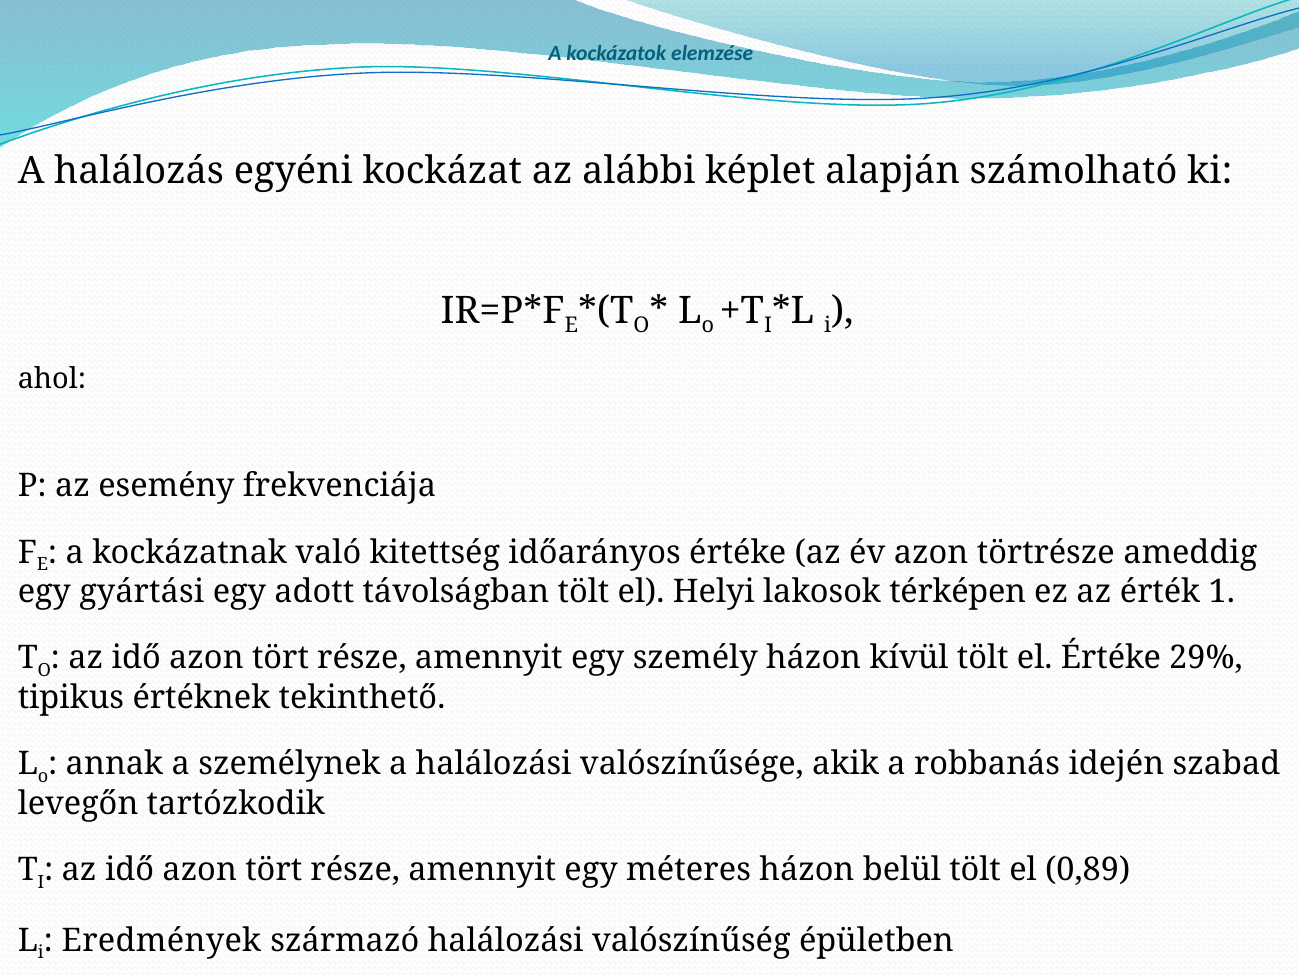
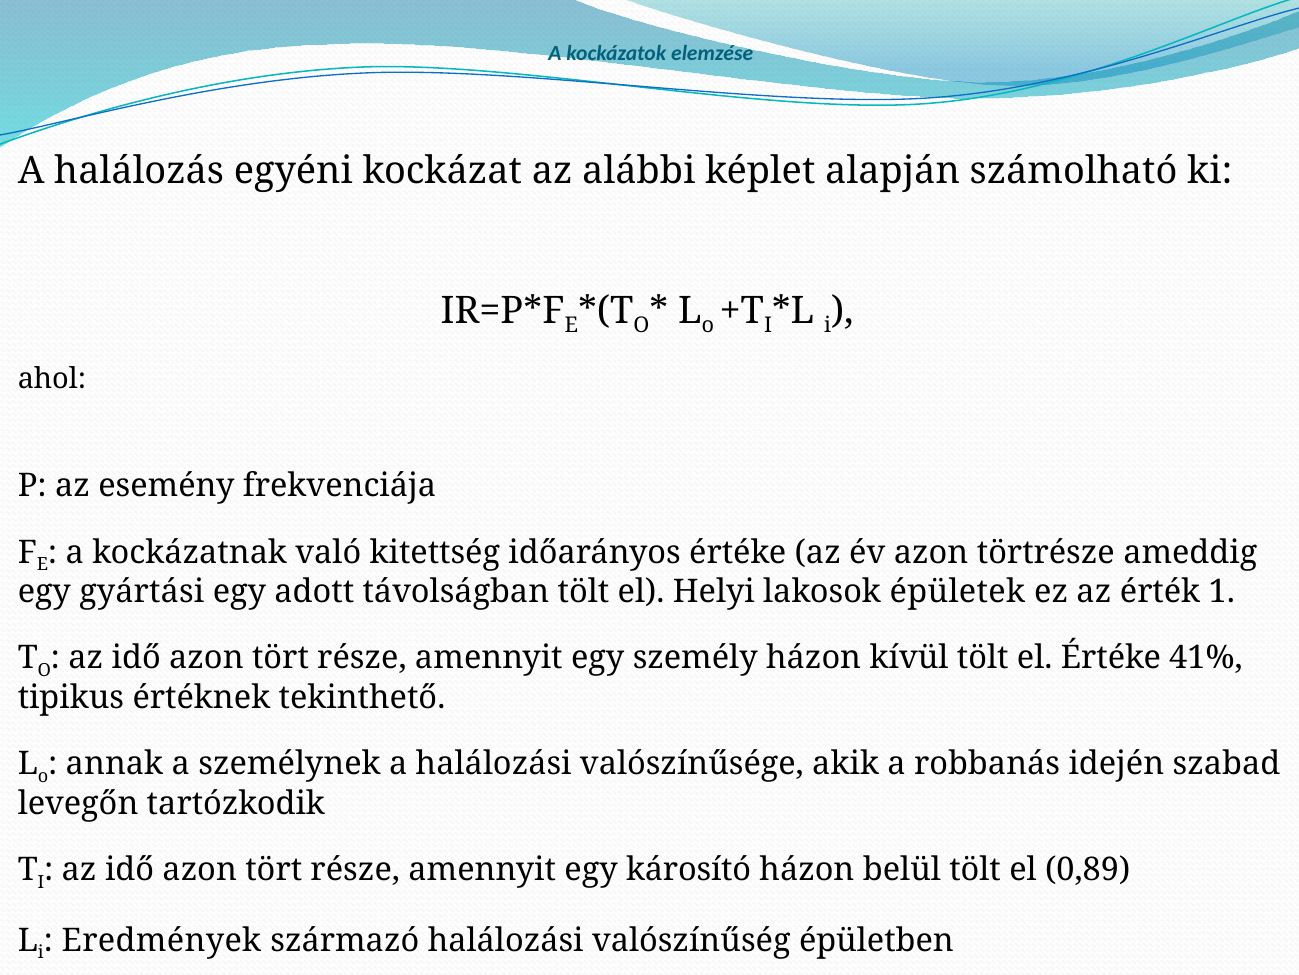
térképen: térképen -> épületek (957, 592)
29%: 29% -> 41% (1206, 658)
méteres: méteres -> károsító (689, 869)
